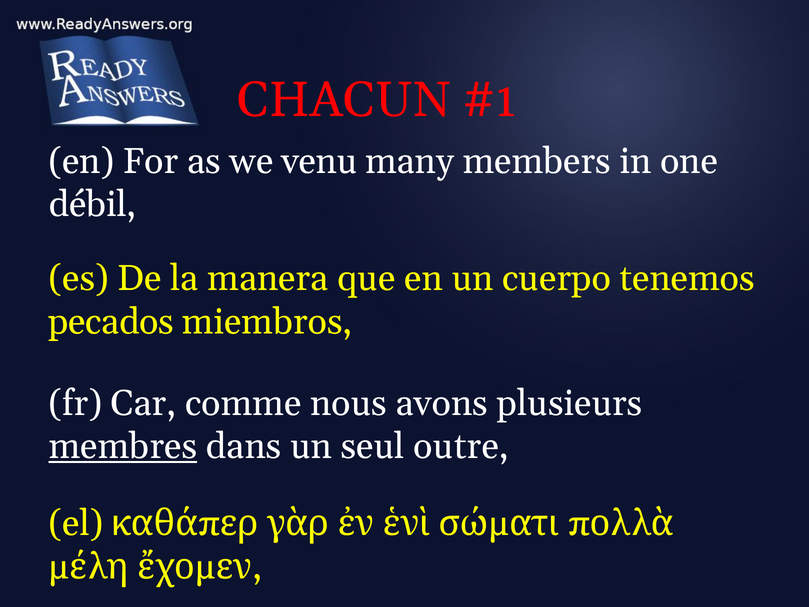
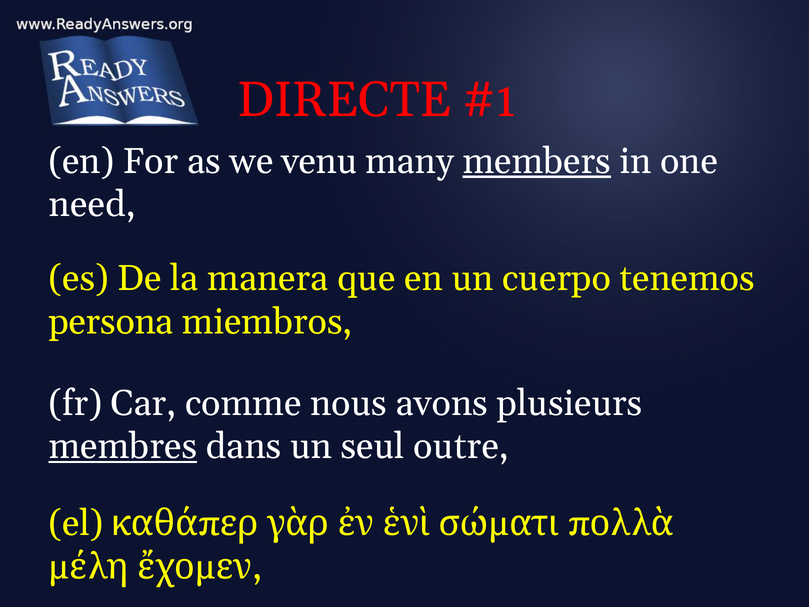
CHACUN: CHACUN -> DIRECTE (345, 100)
members underline: none -> present (537, 161)
débil: débil -> need (92, 204)
pecados: pecados -> persona (111, 322)
